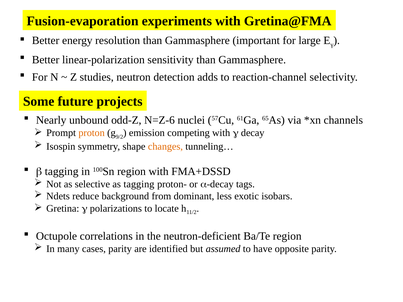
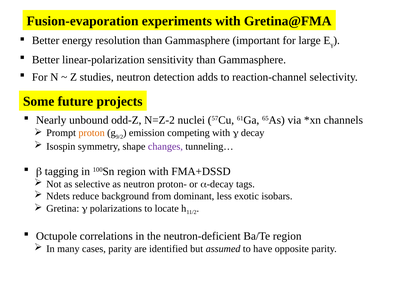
N=Z-6: N=Z-6 -> N=Z-2 (160, 120)
changes colour: orange -> purple (165, 147)
as tagging: tagging -> neutron (139, 184)
